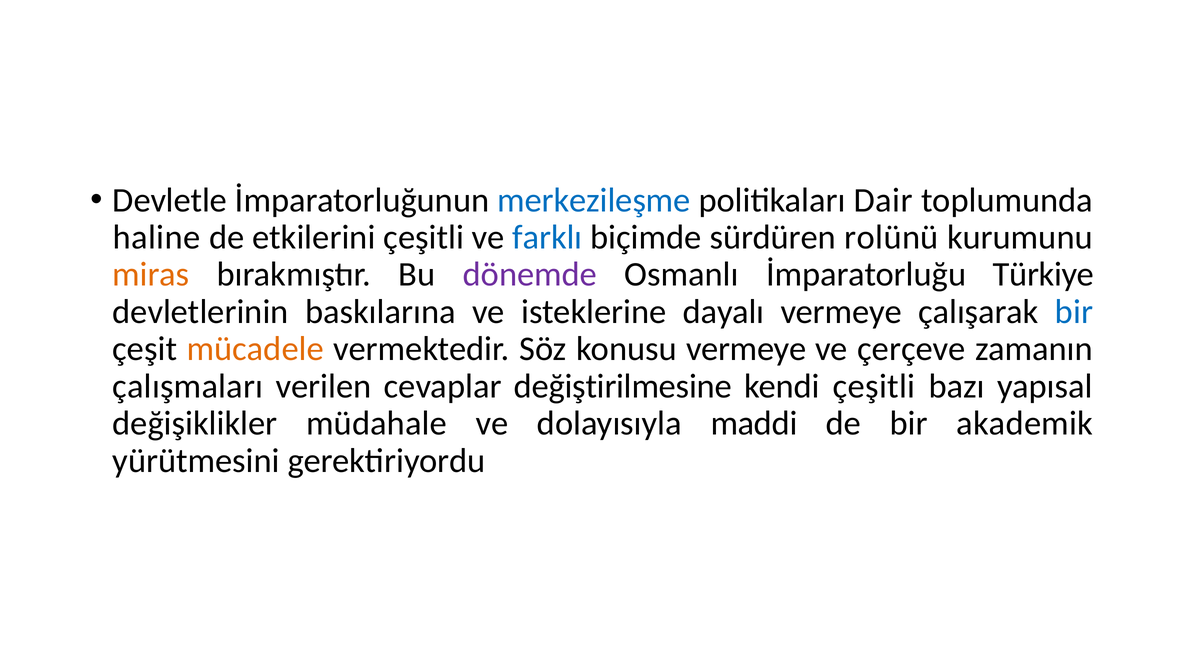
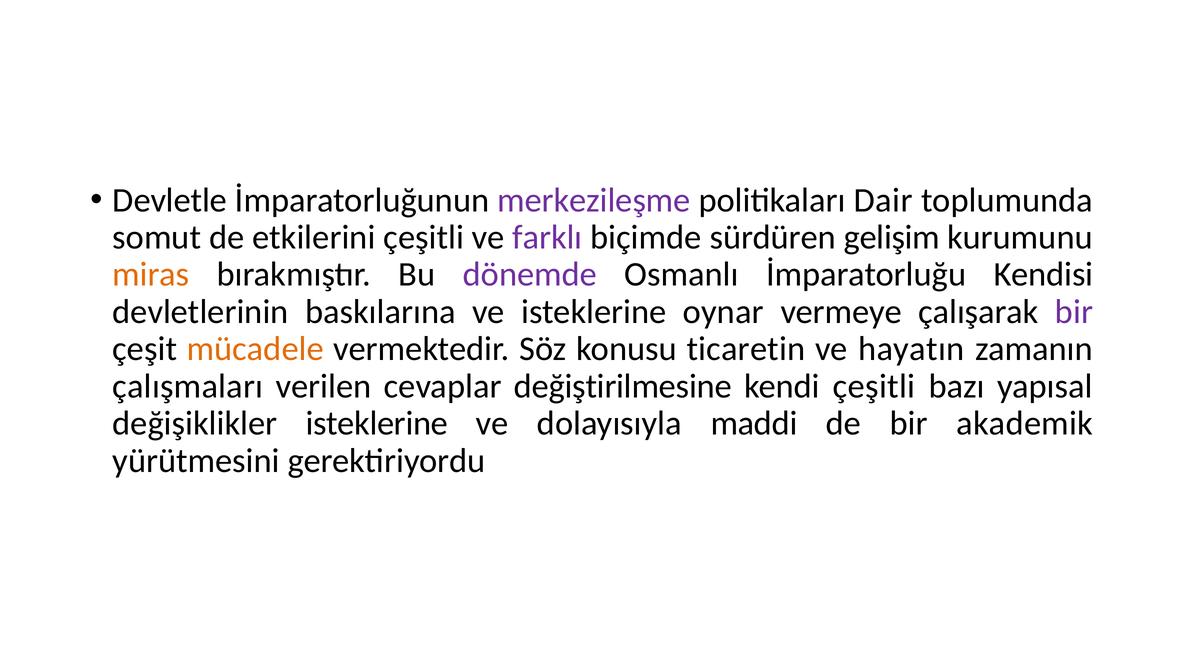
merkezileşme colour: blue -> purple (594, 200)
haline: haline -> somut (157, 237)
farklı colour: blue -> purple (547, 237)
rolünü: rolünü -> gelişim (892, 237)
Türkiye: Türkiye -> Kendisi (1043, 275)
dayalı: dayalı -> oynar (723, 312)
bir colour: blue -> purple (1074, 312)
konusu vermeye: vermeye -> ticaretin (746, 349)
çerçeve: çerçeve -> hayatın (911, 349)
değişiklikler müdahale: müdahale -> isteklerine (377, 424)
